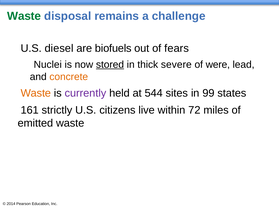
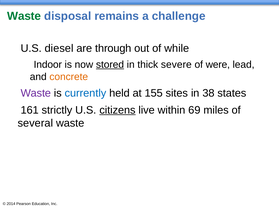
biofuels: biofuels -> through (113, 48)
fears: fears -> while (177, 48)
Nuclei: Nuclei -> Indoor (48, 65)
Waste colour: orange -> purple (36, 93)
currently colour: purple -> blue (85, 93)
544: 544 -> 155 (154, 93)
99: 99 -> 38 (208, 93)
citizens underline: none -> present (117, 110)
72: 72 -> 69 (194, 110)
emitted: emitted -> several (35, 123)
